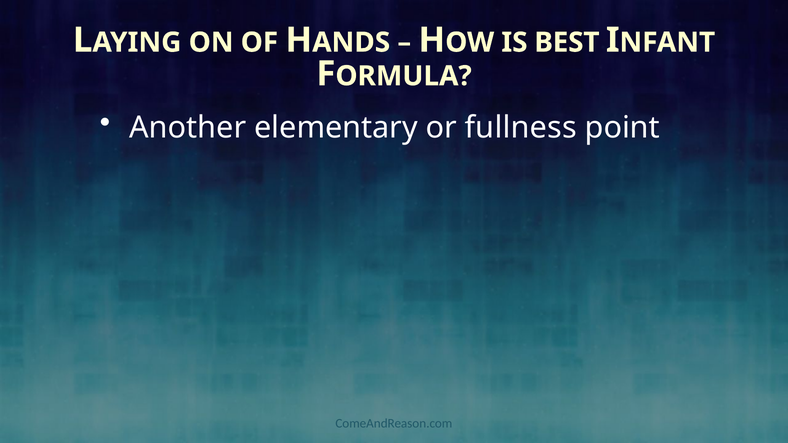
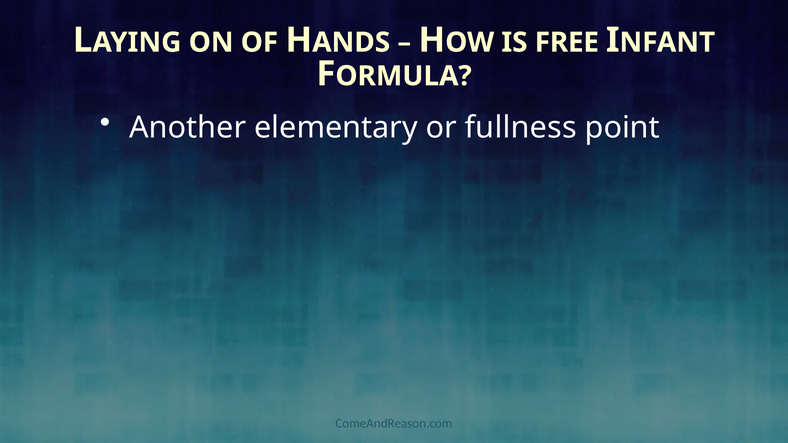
BEST: BEST -> FREE (567, 42)
